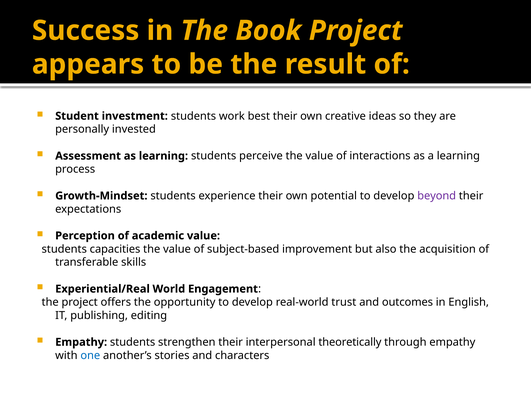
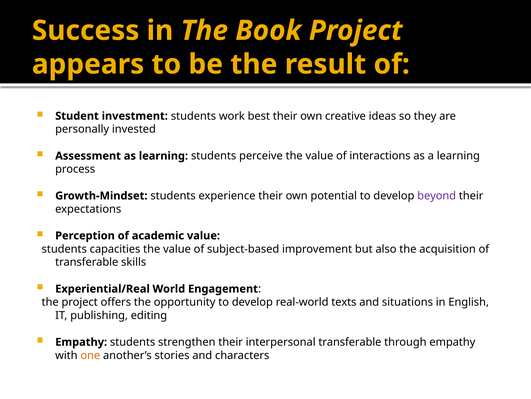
trust: trust -> texts (344, 302)
outcomes: outcomes -> situations (407, 302)
interpersonal theoretically: theoretically -> transferable (350, 341)
one colour: blue -> orange (90, 355)
